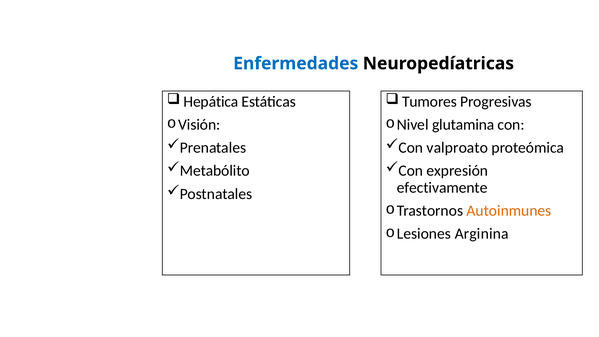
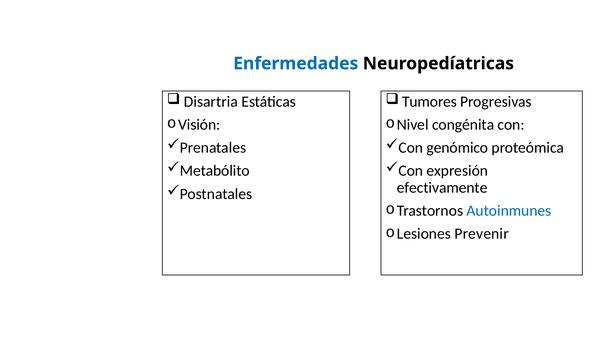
Hepática: Hepática -> Disartria (211, 102)
glutamina: glutamina -> congénita (463, 125)
valproato: valproato -> genómico (457, 148)
Autoinmunes colour: orange -> blue (509, 211)
Arginina: Arginina -> Prevenir (482, 234)
